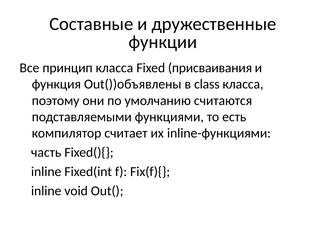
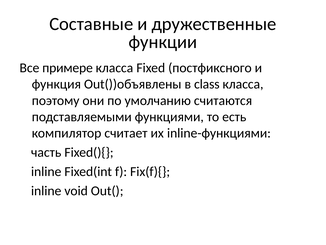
принцип: принцип -> примере (68, 68)
присваивания: присваивания -> постфиксного (210, 68)
